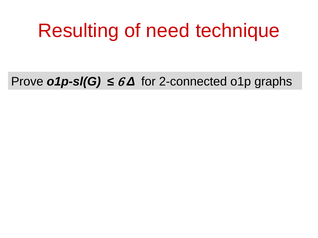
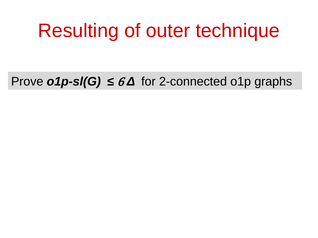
need: need -> outer (168, 31)
